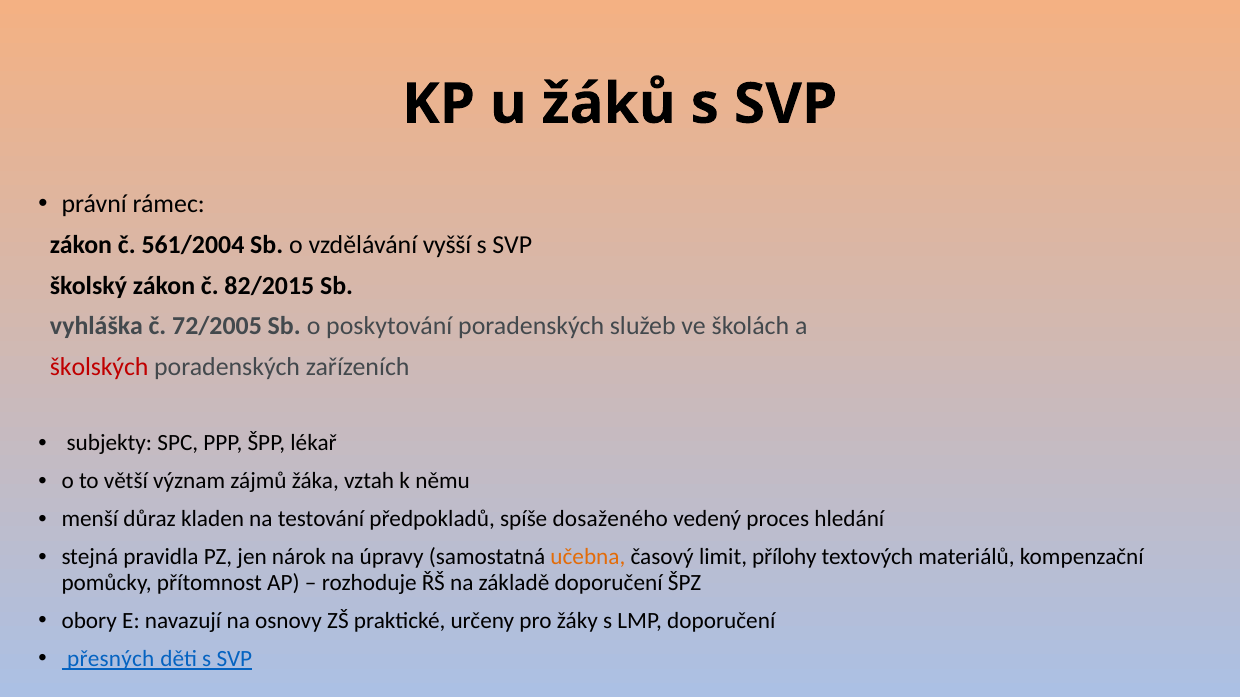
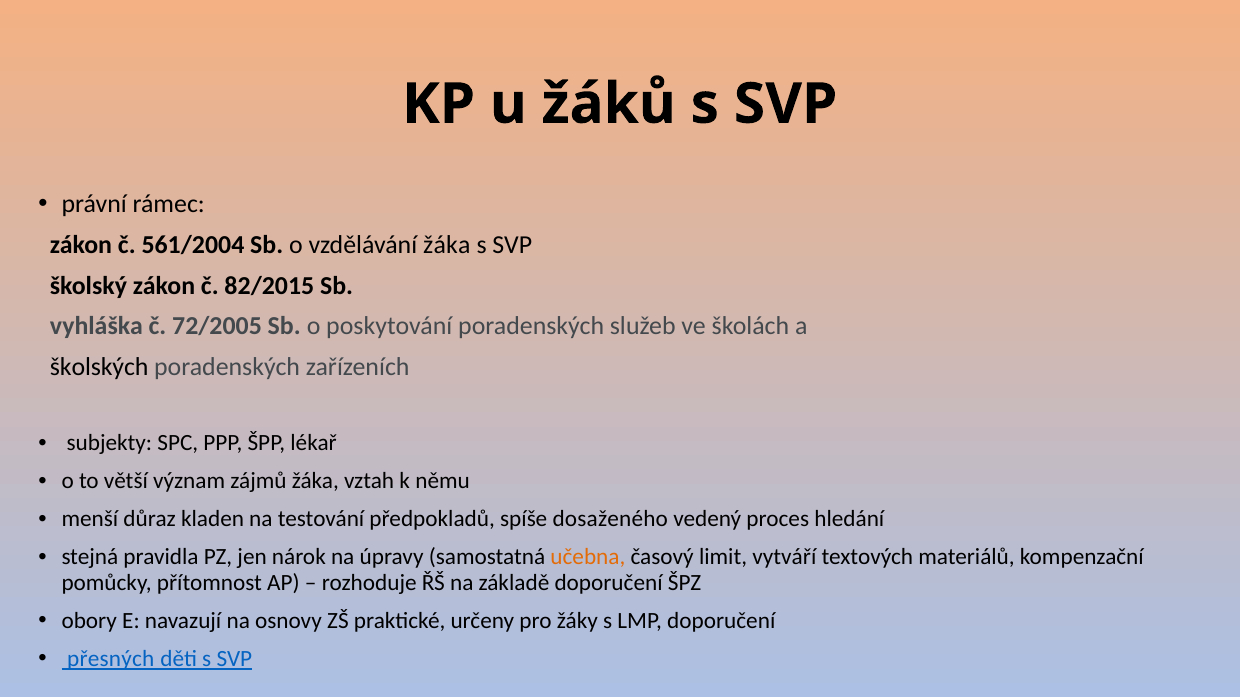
vzdělávání vyšší: vyšší -> žáka (447, 245)
školských colour: red -> black (99, 367)
přílohy: přílohy -> vytváří (784, 558)
